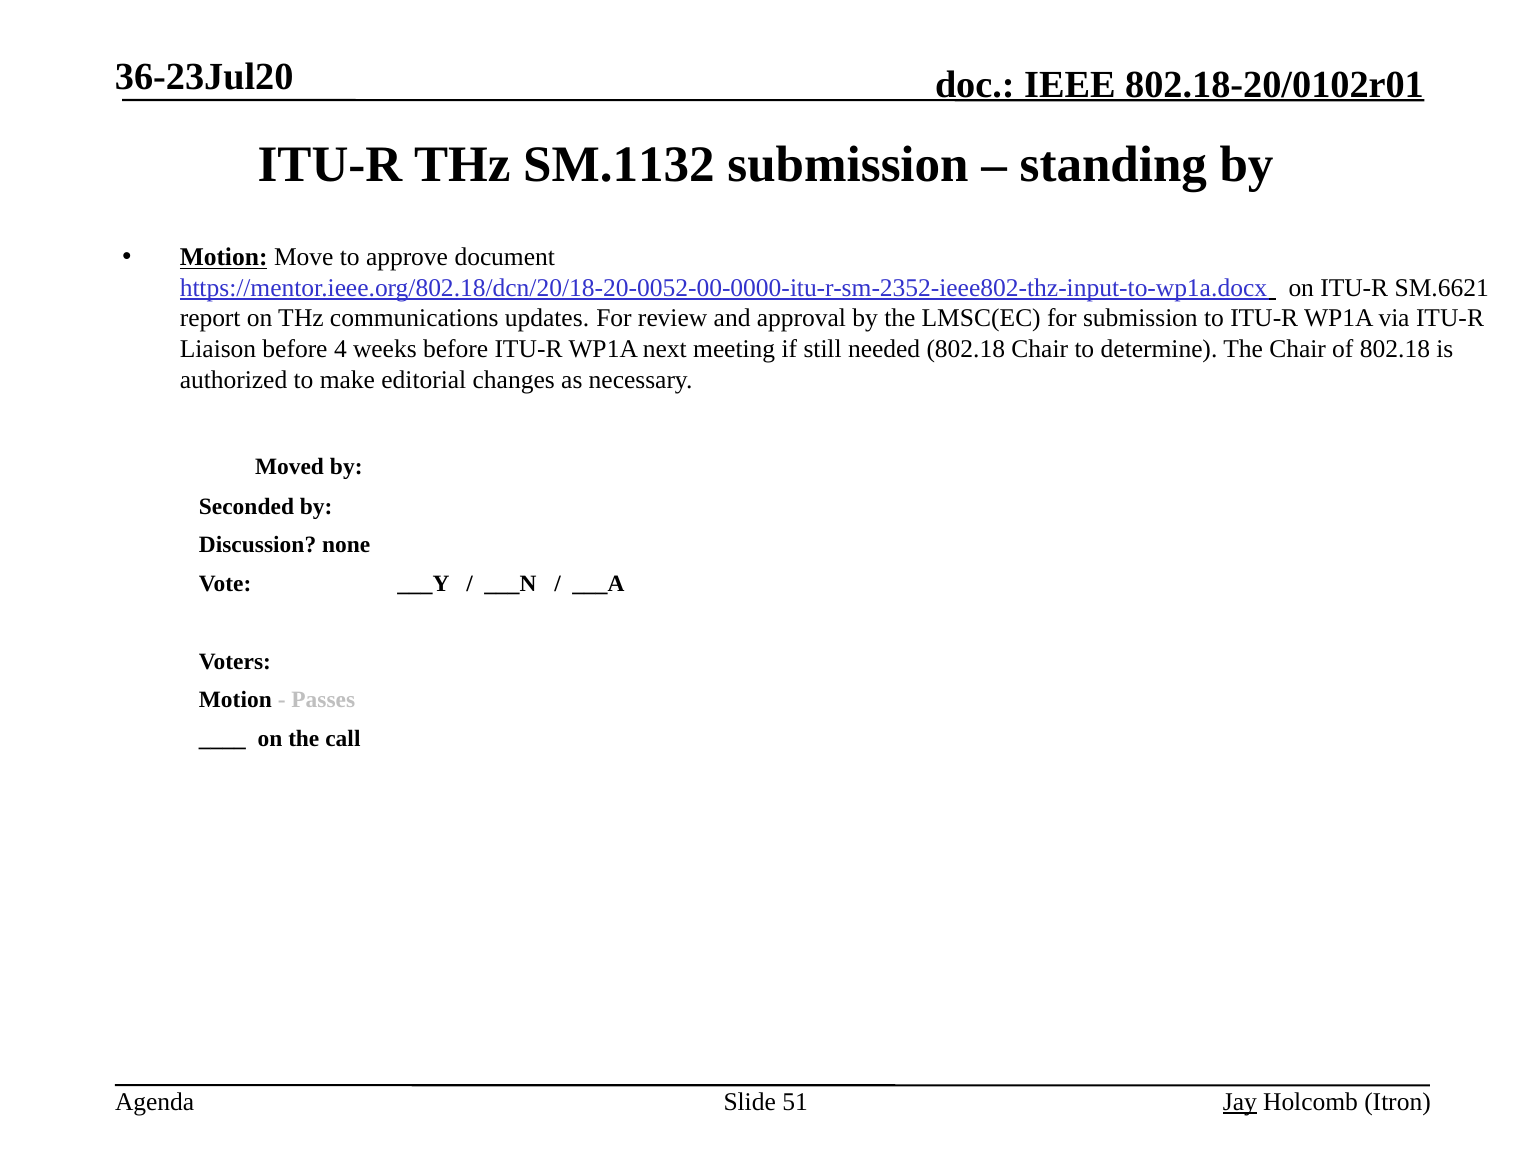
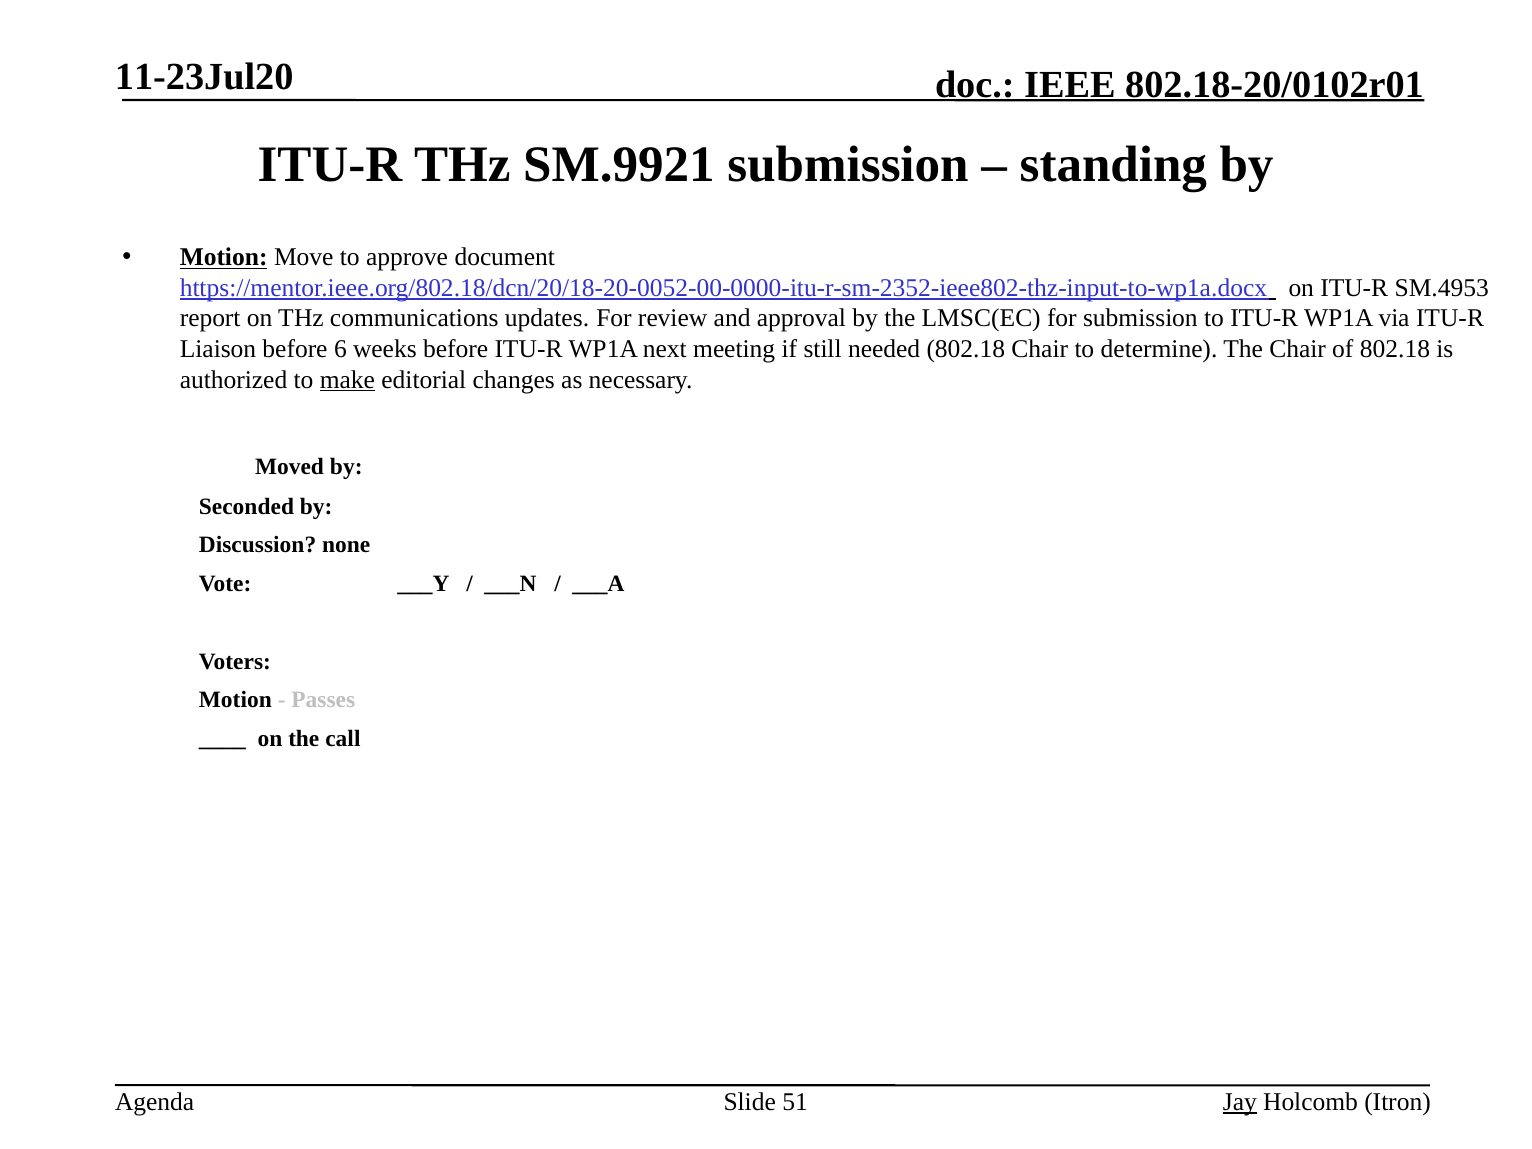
36-23Jul20: 36-23Jul20 -> 11-23Jul20 (204, 76)
SM.1132: SM.1132 -> SM.9921 (619, 164)
SM.6621: SM.6621 -> SM.4953 (1442, 288)
4: 4 -> 6 (340, 349)
make underline: none -> present (347, 380)
